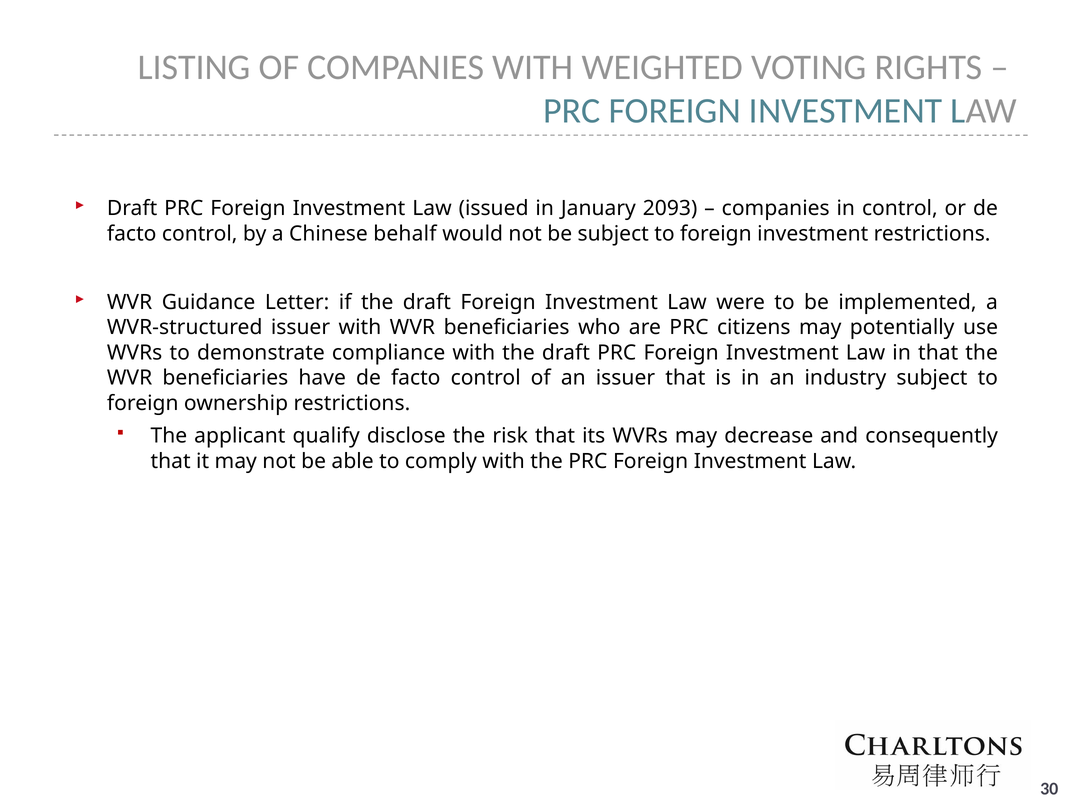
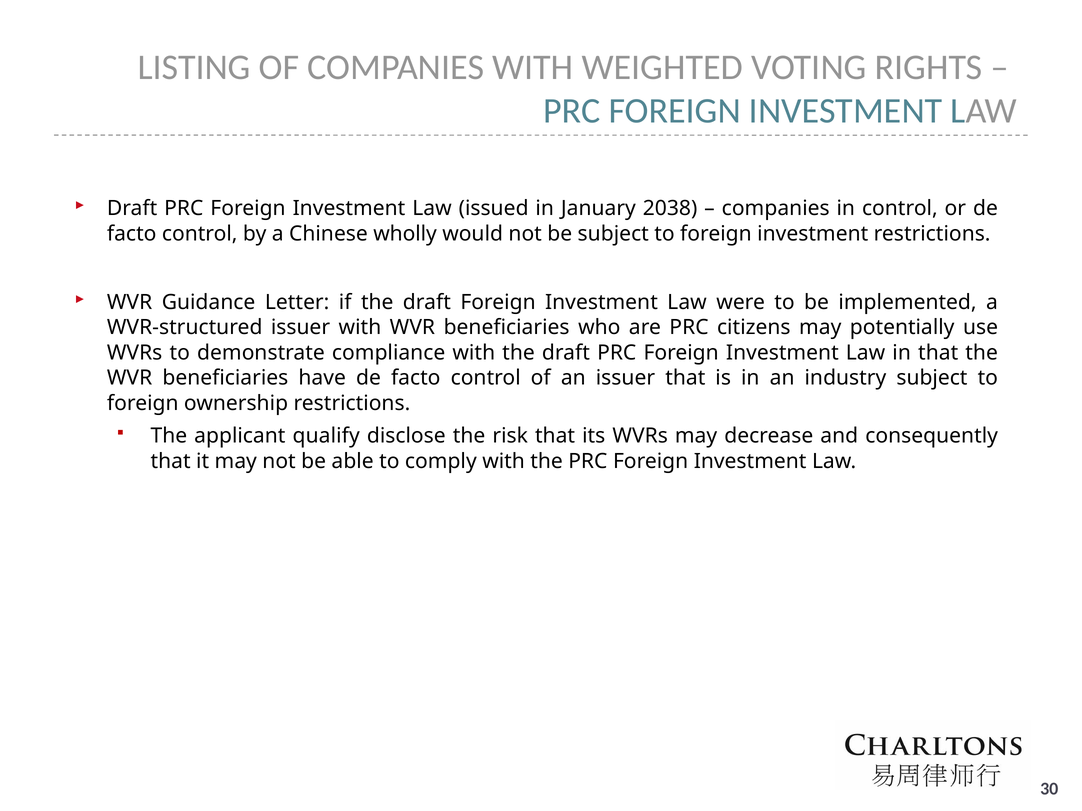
2093: 2093 -> 2038 (670, 209)
behalf: behalf -> wholly (405, 234)
